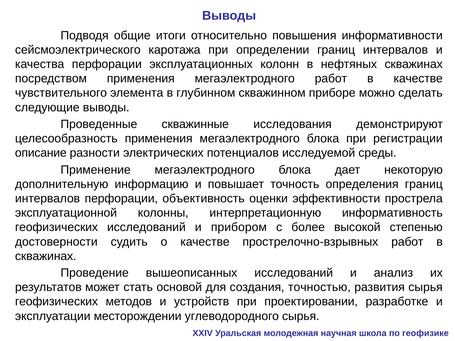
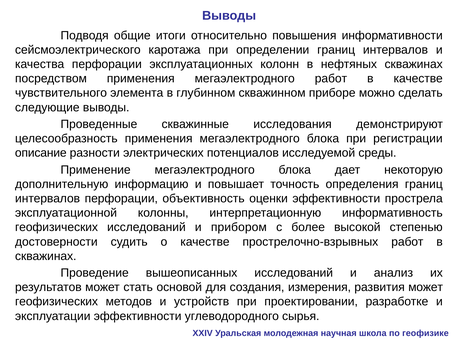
точностью: точностью -> измерения (319, 288)
развития сырья: сырья -> может (426, 288)
эксплуатации месторождении: месторождении -> эффективности (138, 316)
